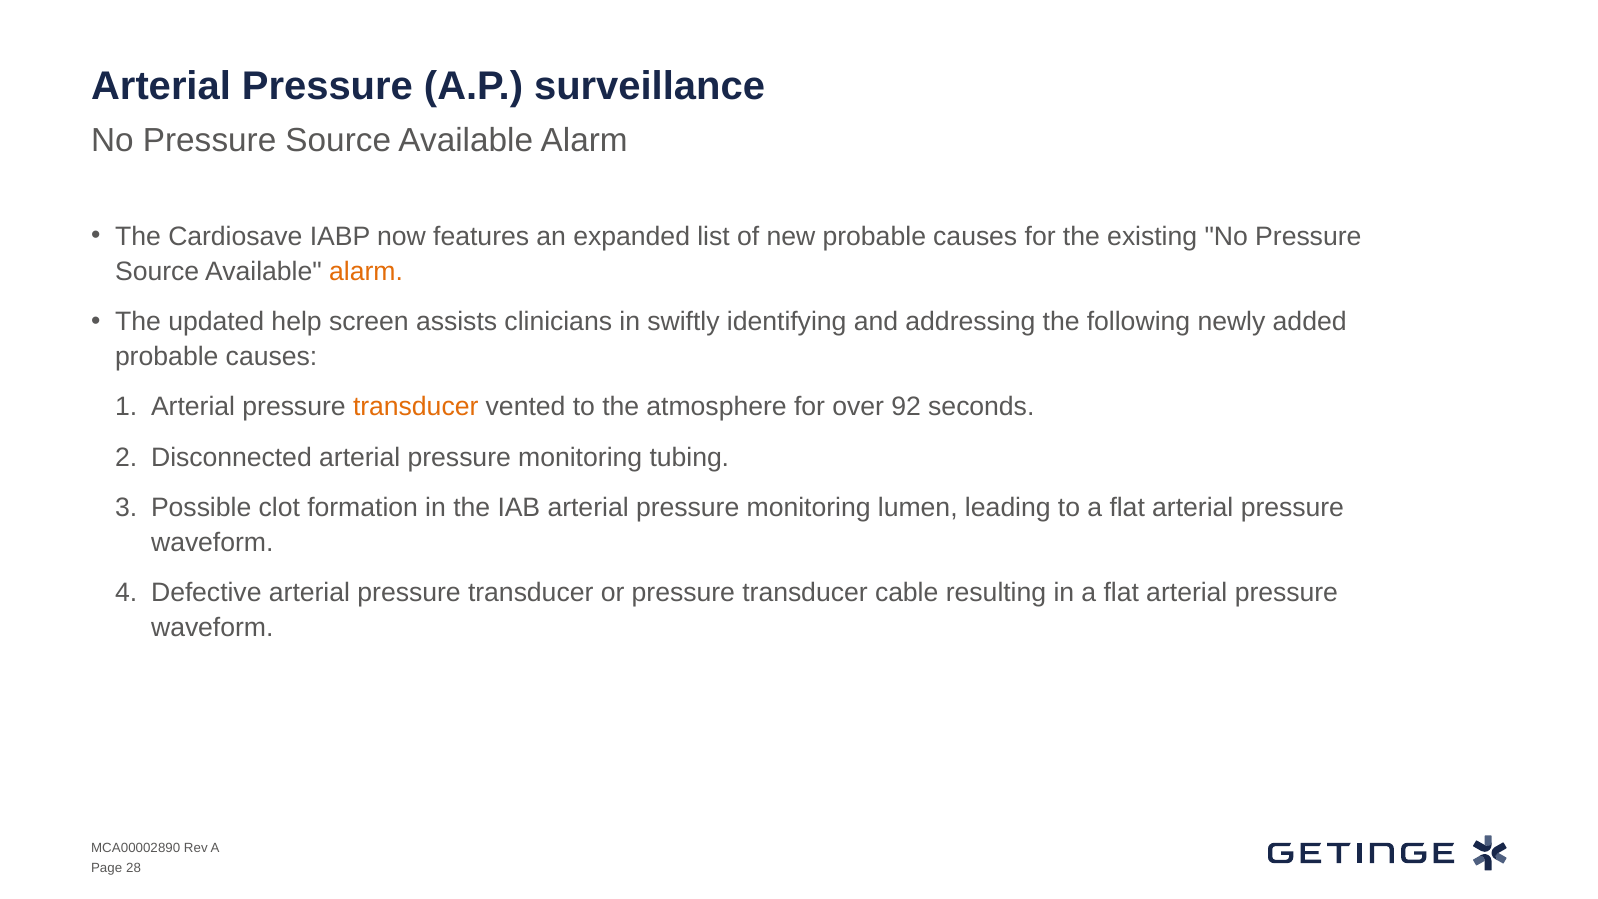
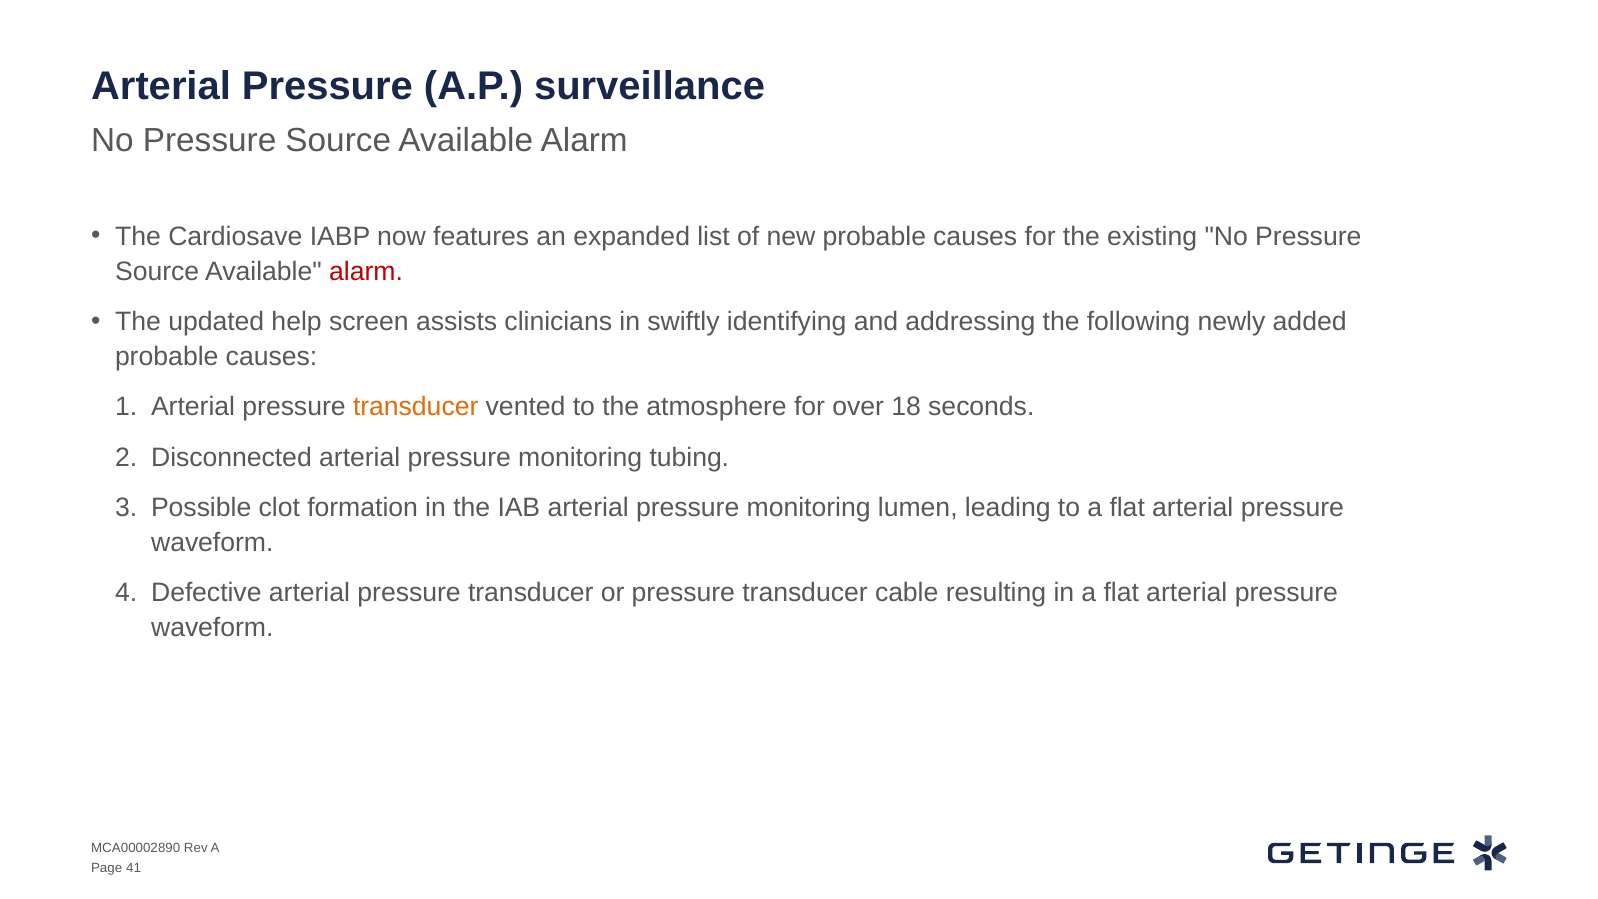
alarm colour: orange -> red (366, 272)
92: 92 -> 18 (906, 407)
28: 28 -> 41 (134, 868)
